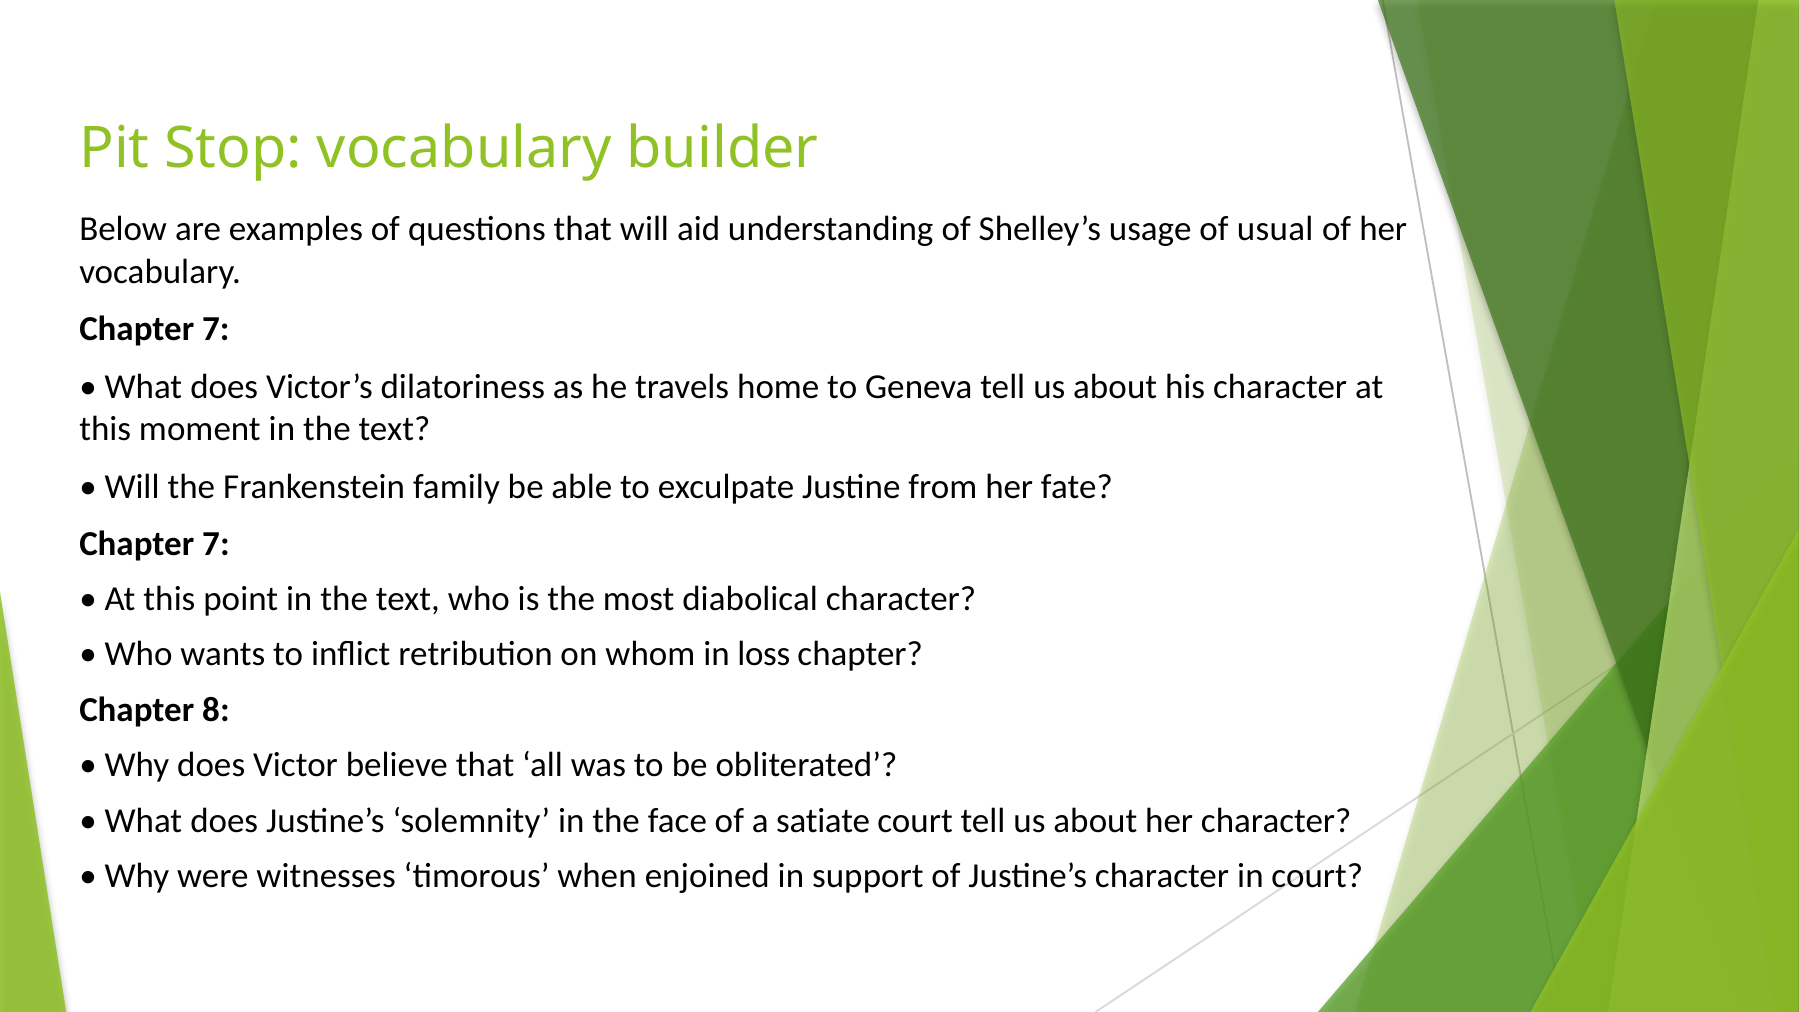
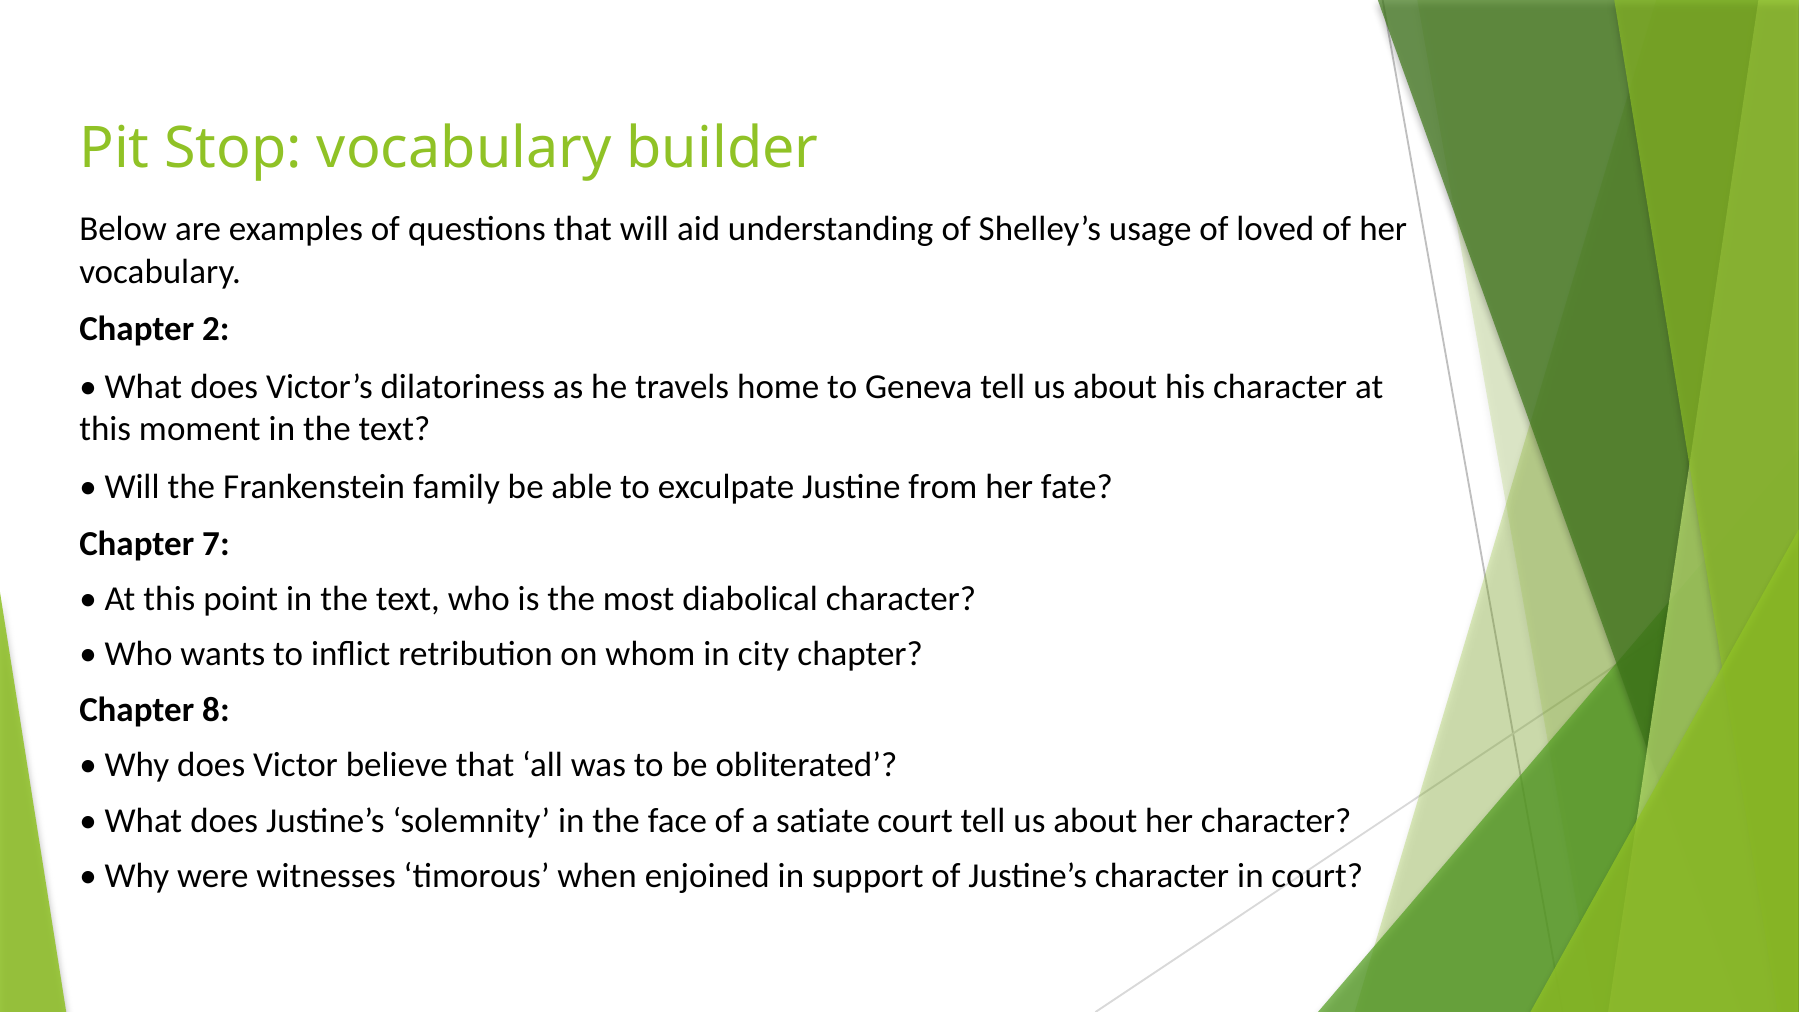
usual: usual -> loved (1275, 229)
7: 7 -> 2 (216, 329)
loss: loss -> city (763, 654)
